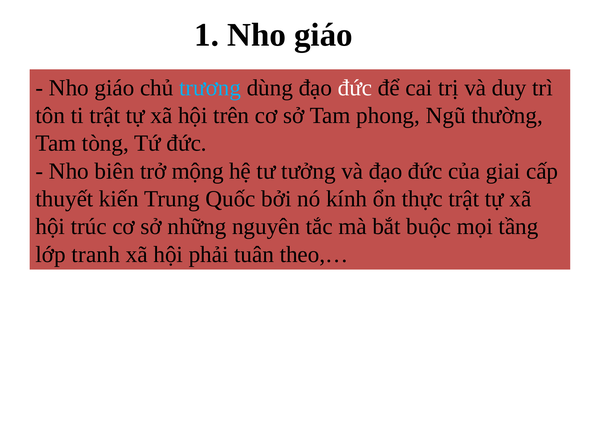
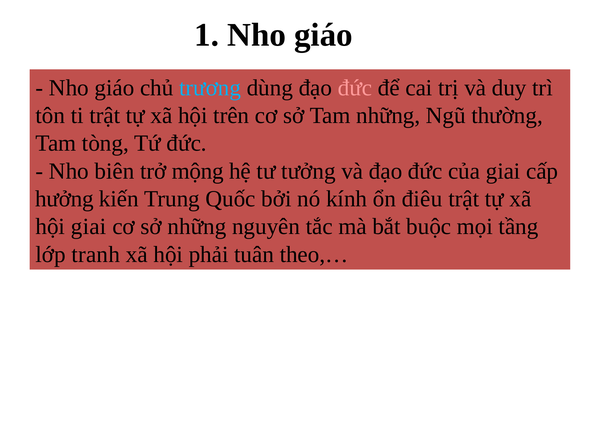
đức colour: white -> pink (355, 88)
Tam phong: phong -> những (388, 116)
thuyết: thuyết -> hưởng (65, 199)
thực: thực -> điêu (422, 199)
hội trúc: trúc -> giai (89, 227)
